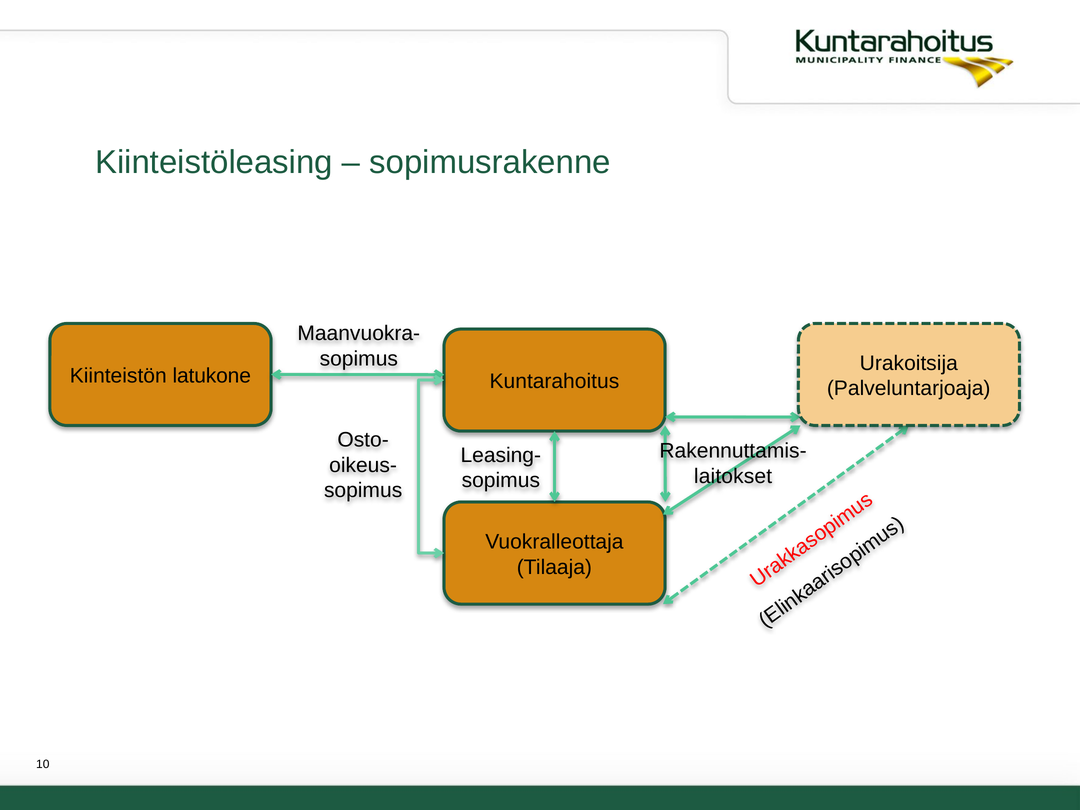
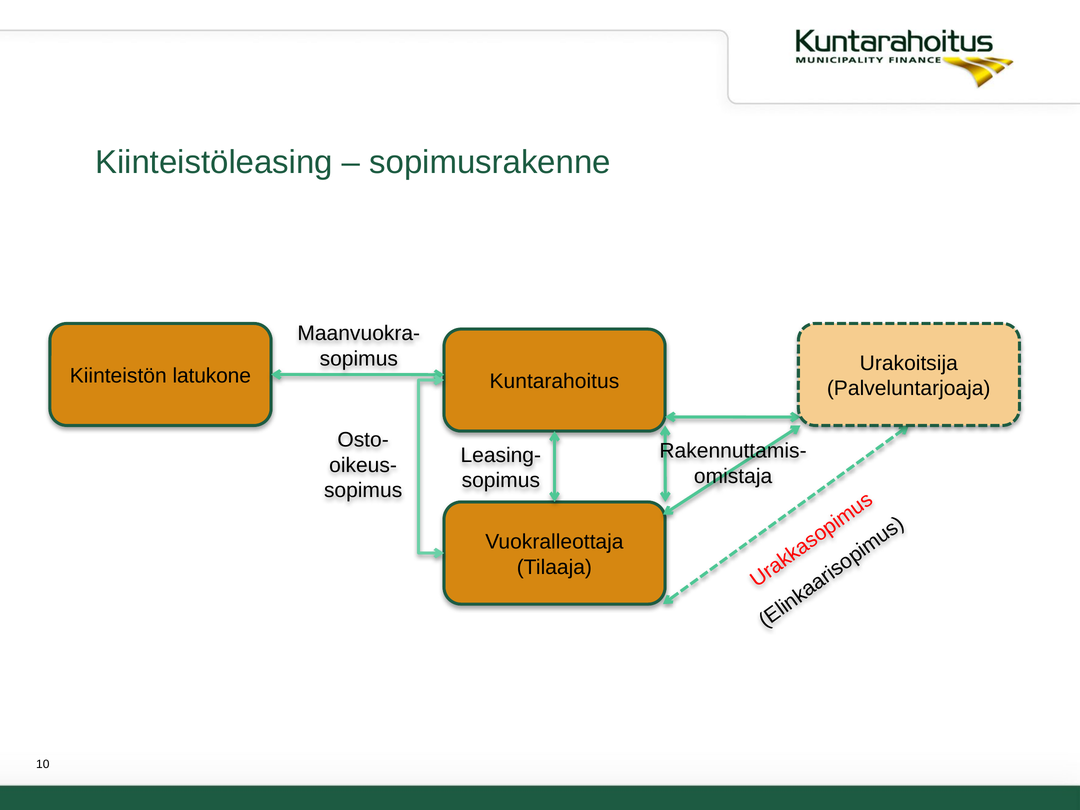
laitokset: laitokset -> omistaja (733, 476)
